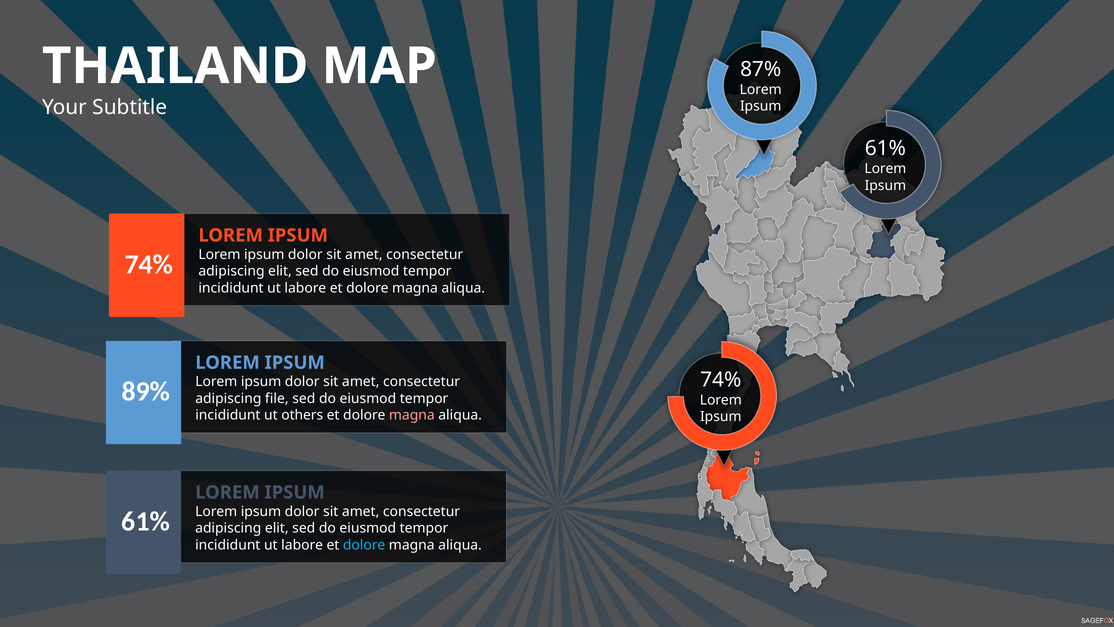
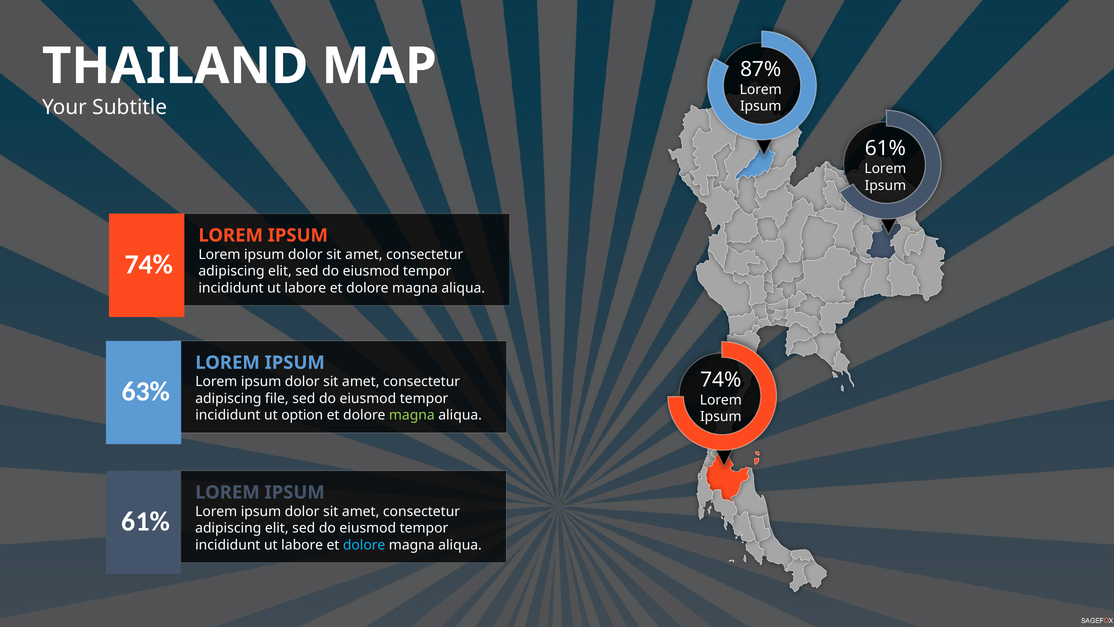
89%: 89% -> 63% (146, 391)
others: others -> option (302, 415)
magna colour: pink -> light green (412, 415)
